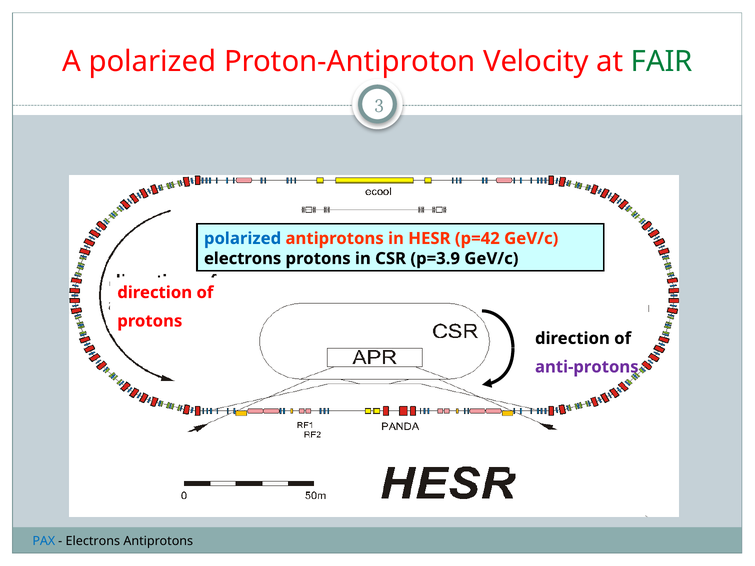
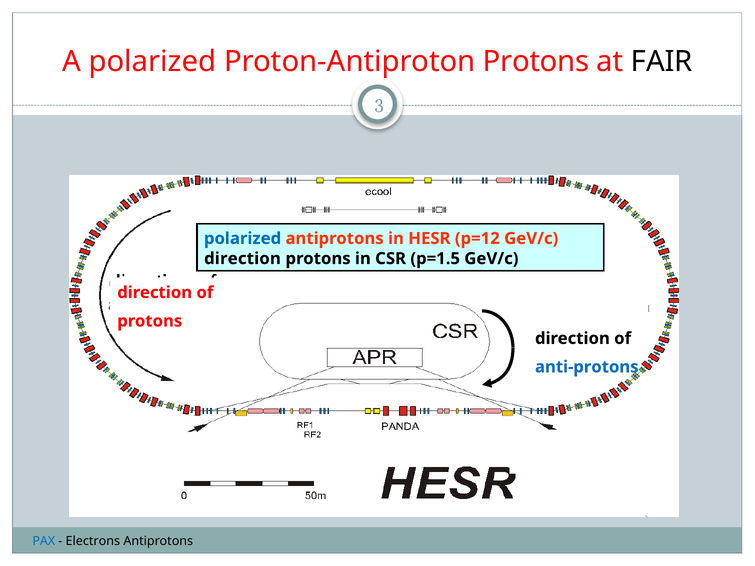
Proton-Antiproton Velocity: Velocity -> Protons (536, 62)
FAIR colour: green -> black (662, 62)
p=42: p=42 -> p=12 (477, 239)
electrons: electrons -> direction (242, 259)
p=3.9: p=3.9 -> p=1.5 (435, 259)
anti-protons colour: purple -> blue (587, 367)
